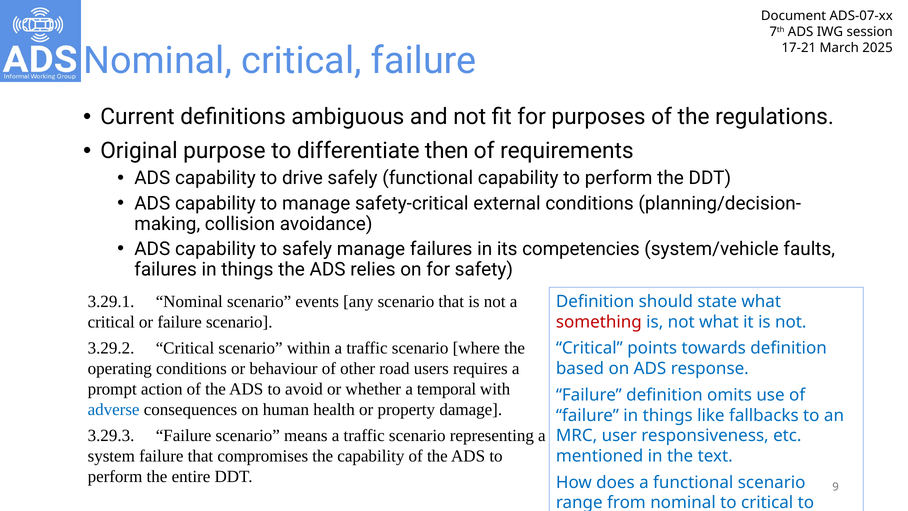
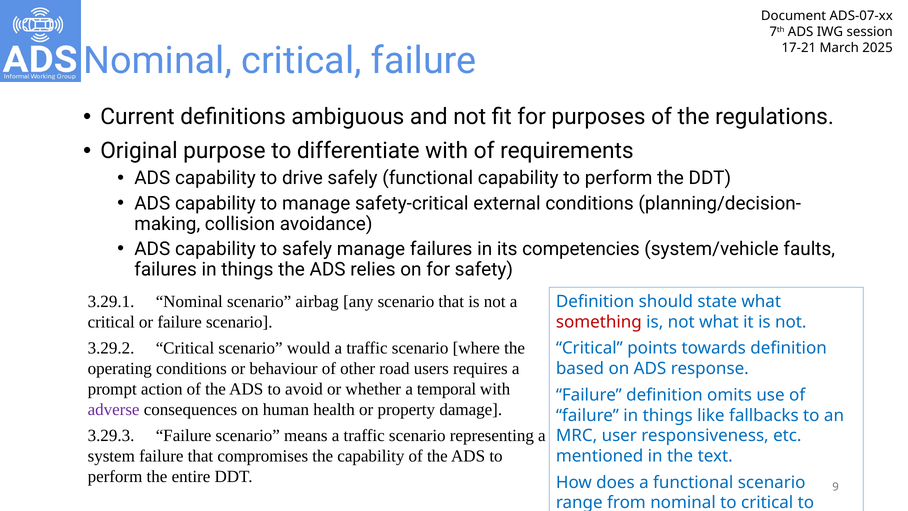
differentiate then: then -> with (447, 151)
events: events -> airbag (317, 302)
within: within -> would (309, 348)
adverse colour: blue -> purple (114, 409)
